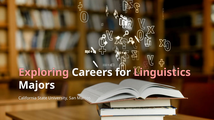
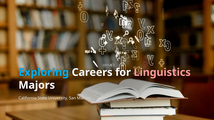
Exploring colour: pink -> light blue (44, 73)
